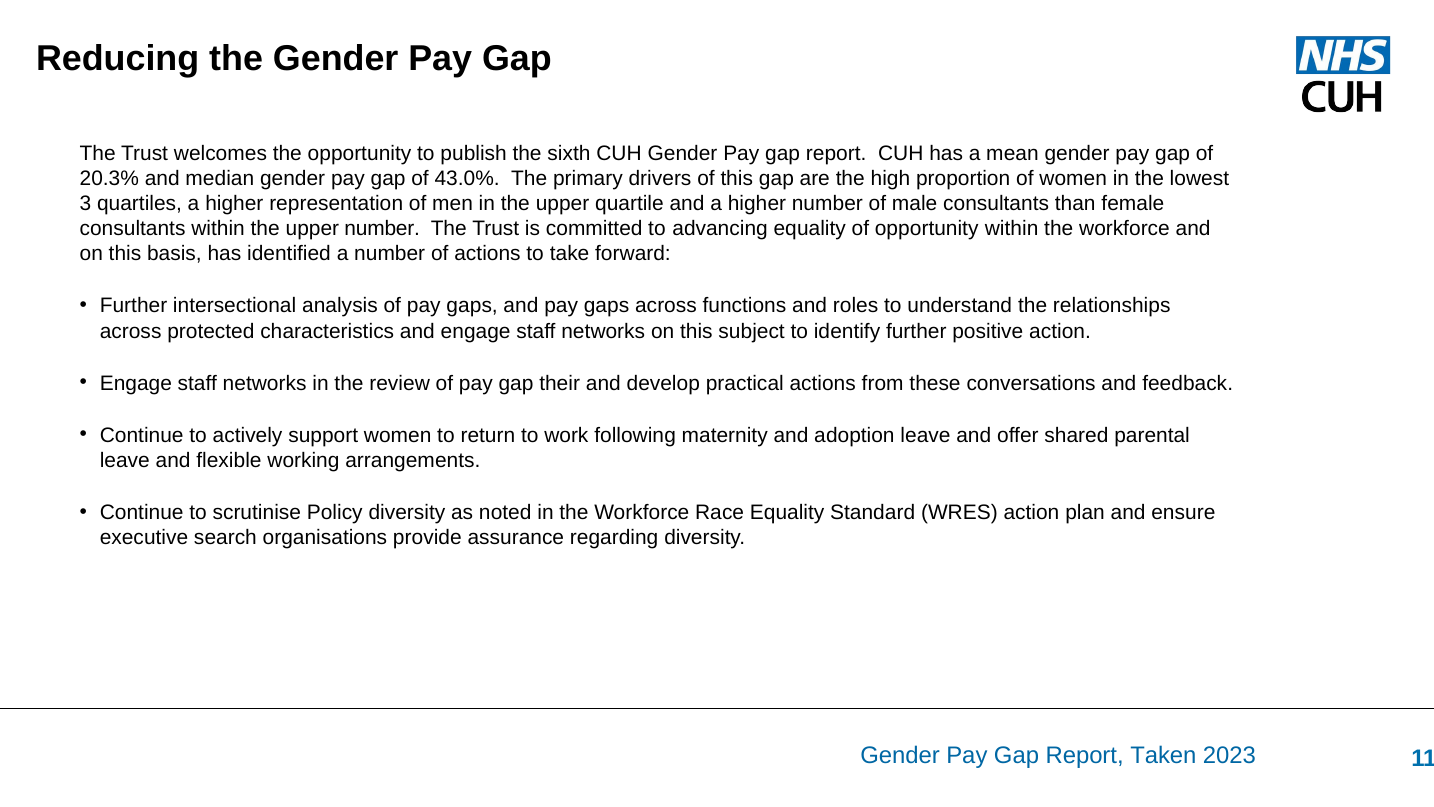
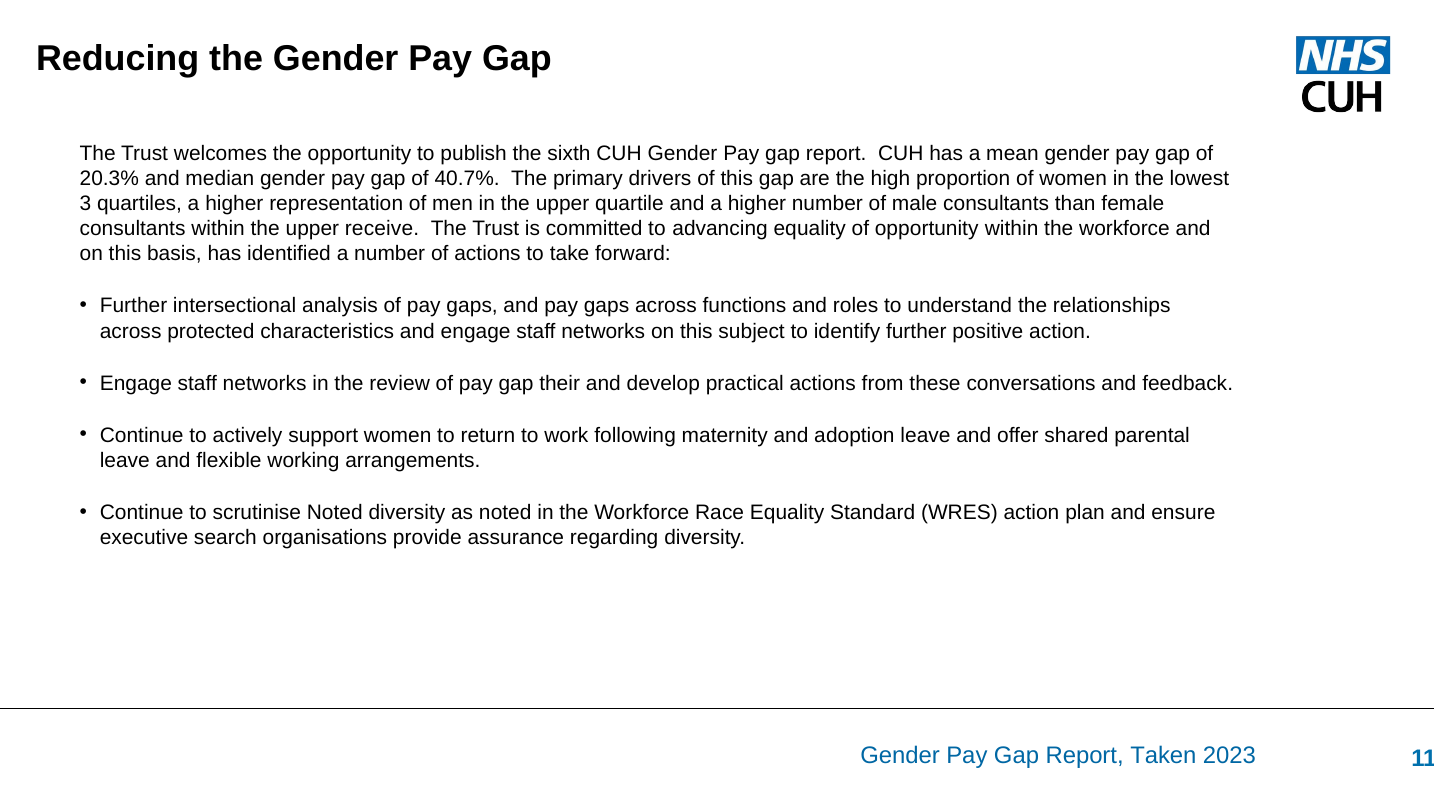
43.0%: 43.0% -> 40.7% (467, 179)
upper number: number -> receive (382, 229)
scrutinise Policy: Policy -> Noted (335, 512)
